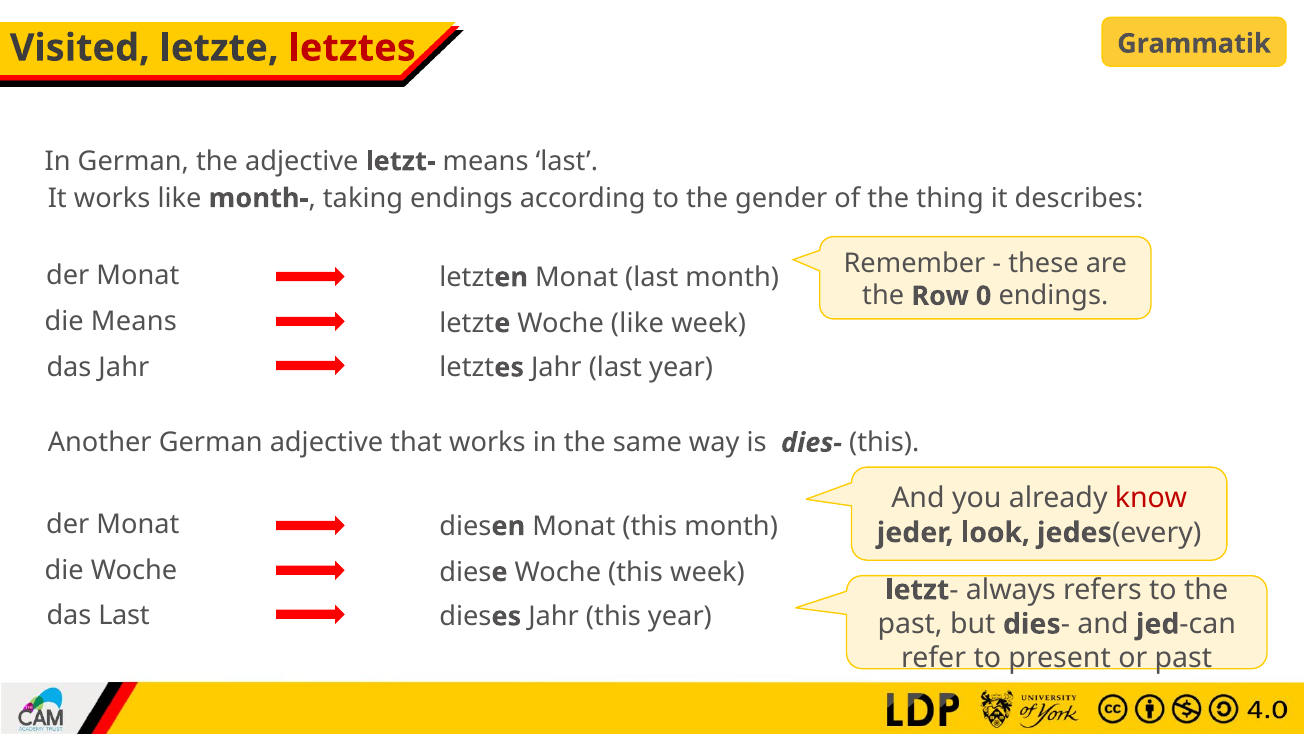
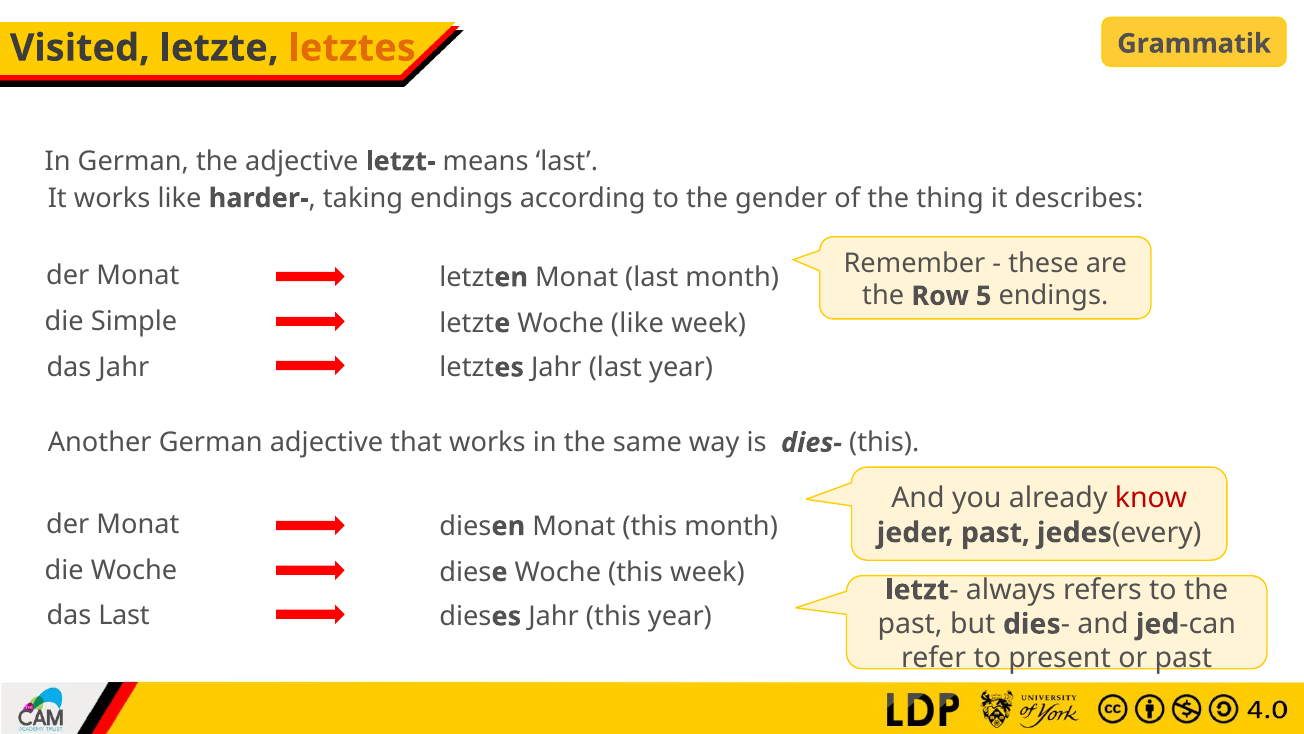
letztes colour: red -> orange (352, 48)
month-: month- -> harder- (259, 198)
0: 0 -> 5 (984, 296)
die Means: Means -> Simple (134, 321)
jeder look: look -> past (995, 532)
